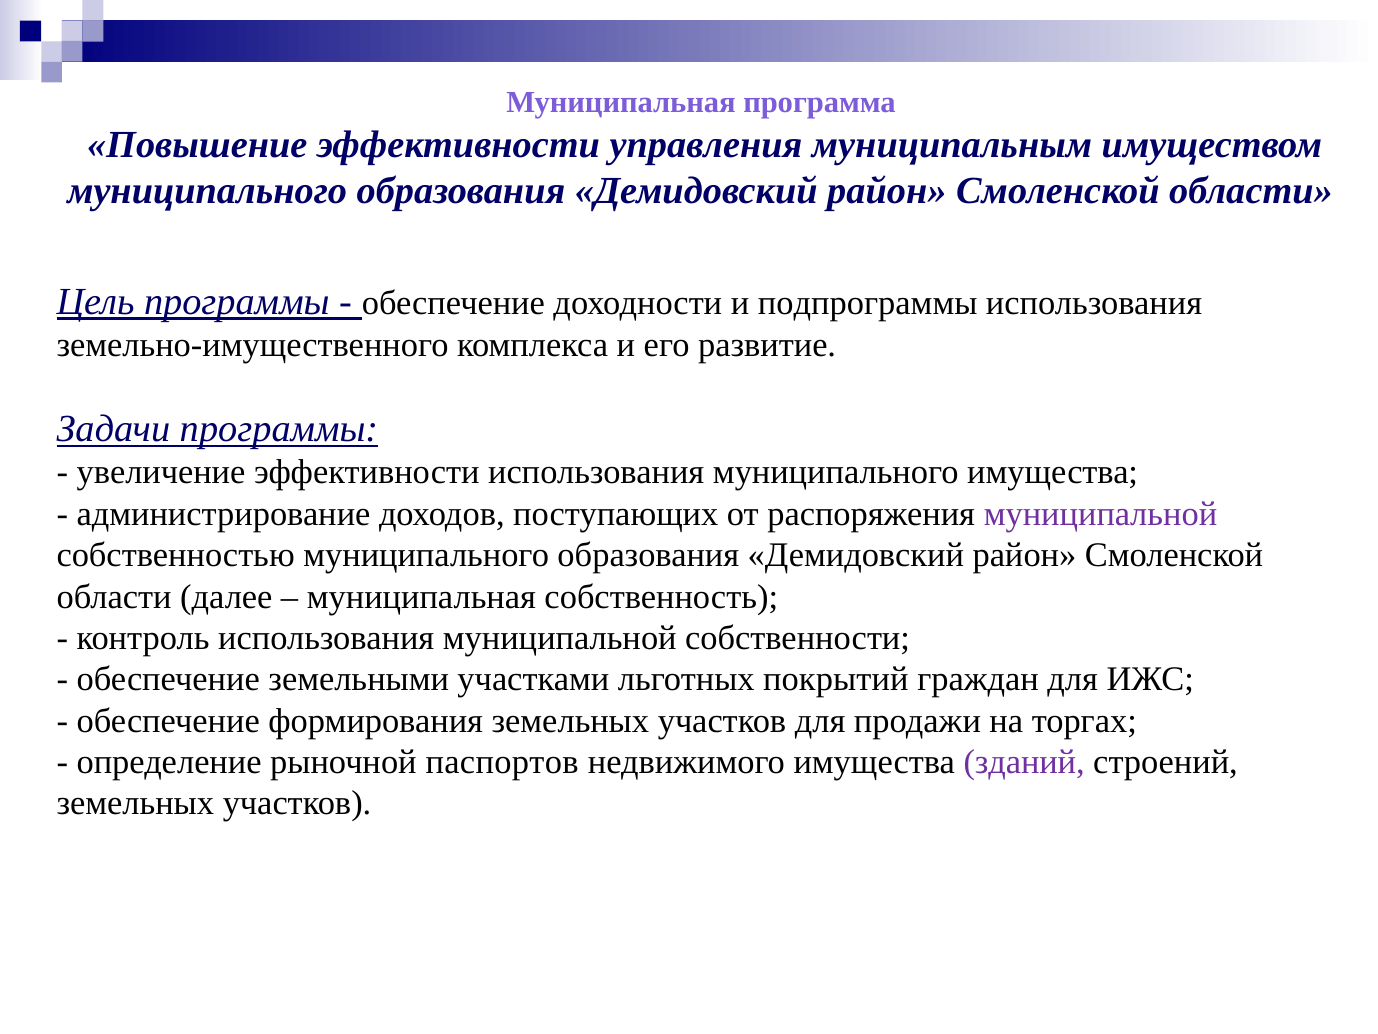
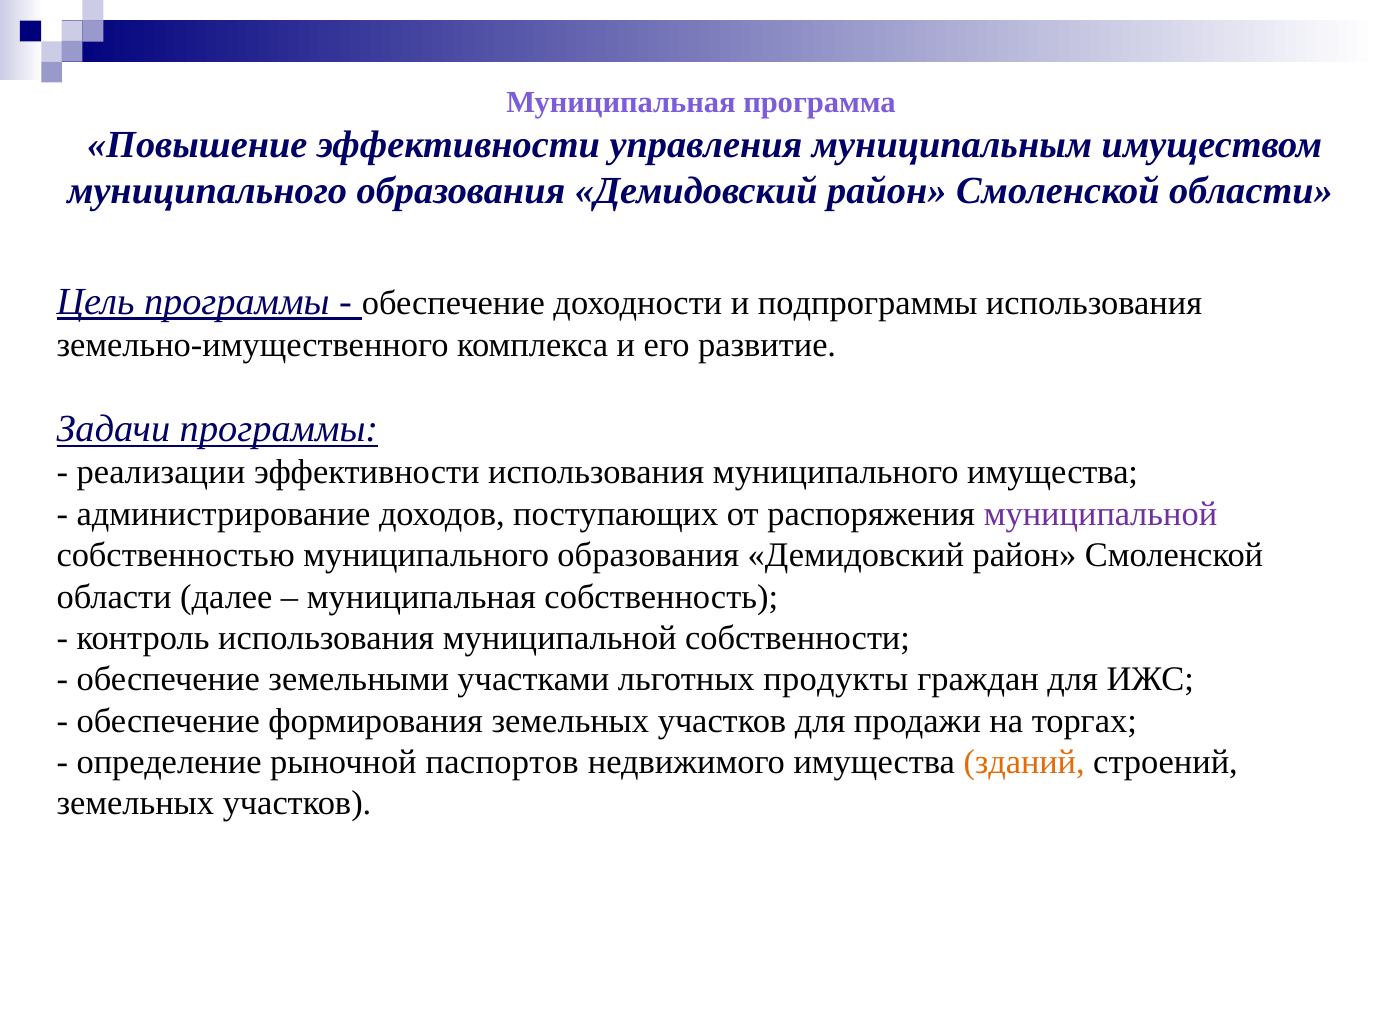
увеличение: увеличение -> реализации (161, 472)
покрытий: покрытий -> продукты (836, 679)
зданий colour: purple -> orange (1024, 762)
